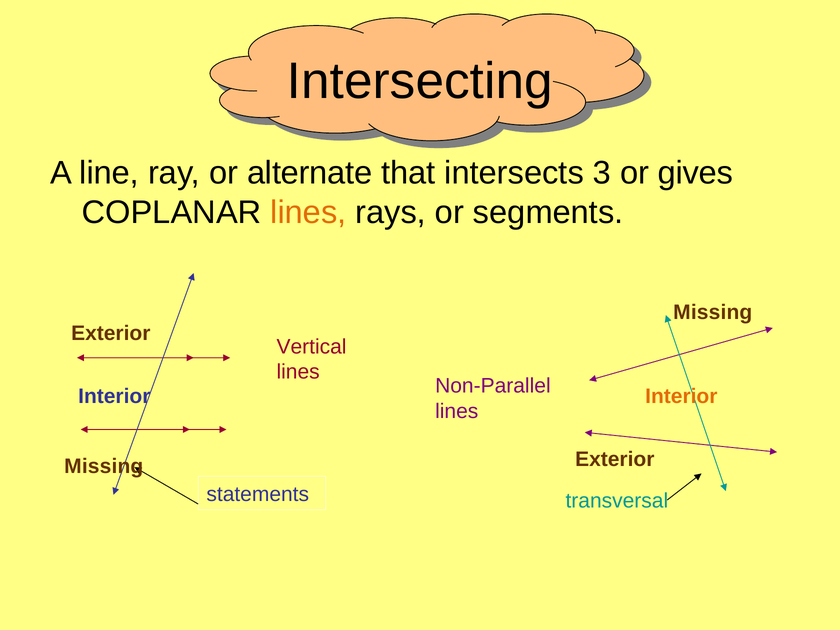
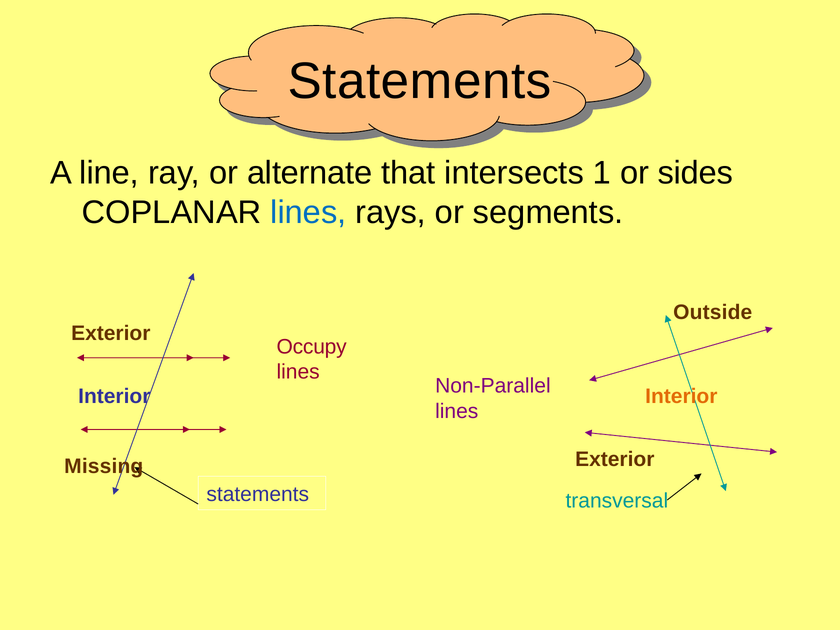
Intersecting: Intersecting -> Statements (420, 81)
3: 3 -> 1 (602, 173)
gives: gives -> sides (695, 173)
lines colour: orange -> blue (308, 212)
Missing: Missing -> Outside (713, 312)
Vertical: Vertical -> Occupy (312, 347)
